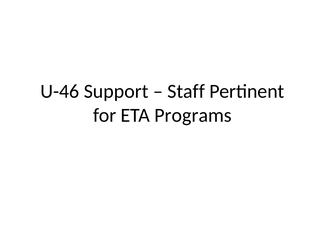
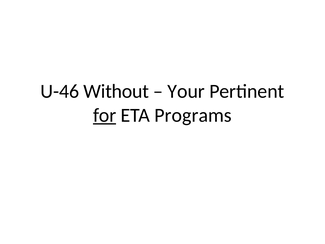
Support: Support -> Without (116, 91)
Staff: Staff -> Your (186, 91)
for underline: none -> present (105, 115)
